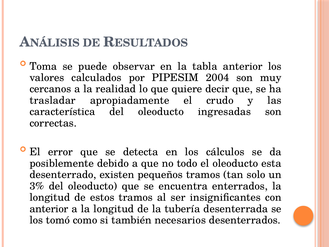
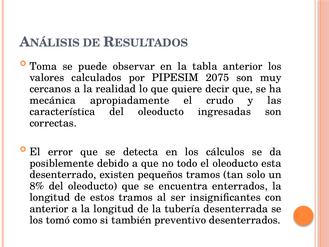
2004: 2004 -> 2075 (218, 78)
trasladar: trasladar -> mecánica (53, 100)
3%: 3% -> 8% (37, 186)
necesarios: necesarios -> preventivo (180, 220)
